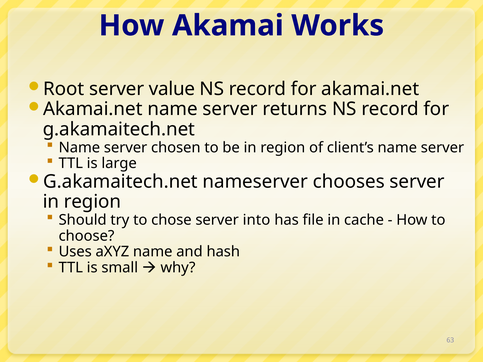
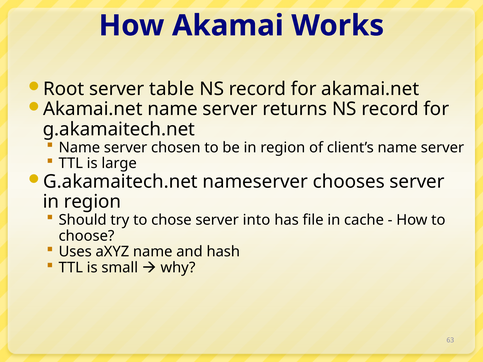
value: value -> table (172, 89)
